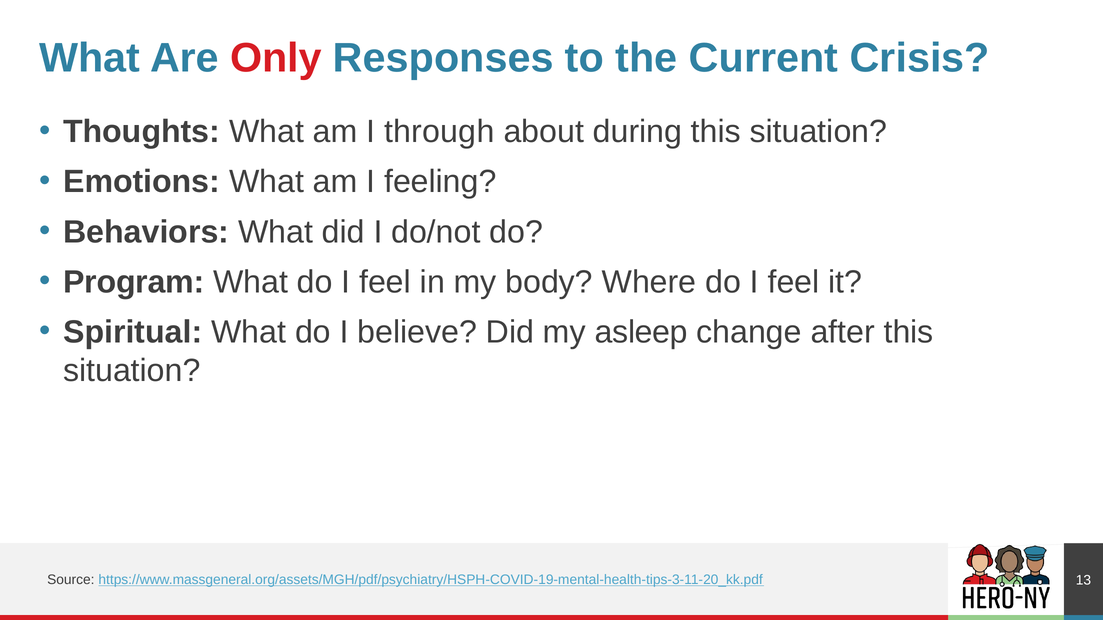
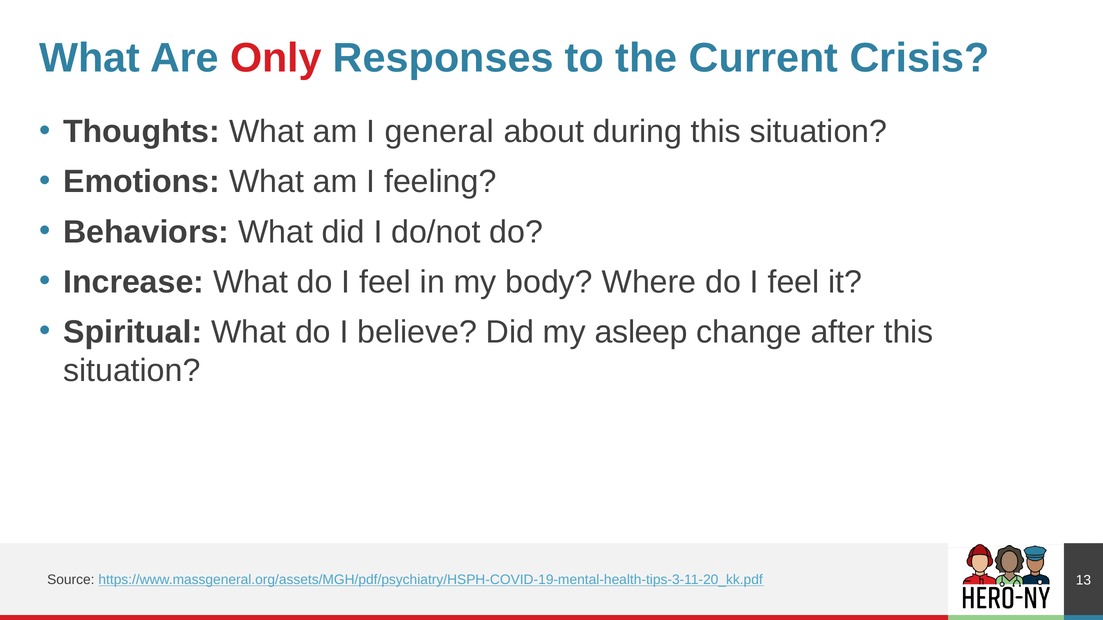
through: through -> general (439, 132)
Program: Program -> Increase (134, 282)
